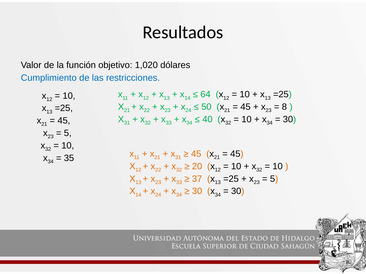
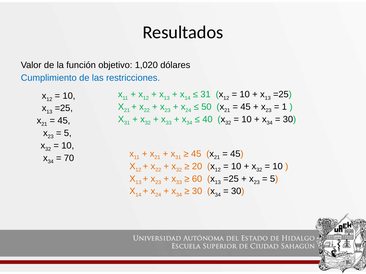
64: 64 -> 31 (206, 95)
8: 8 -> 1 (284, 107)
35: 35 -> 70 (69, 158)
37: 37 -> 60 (197, 179)
